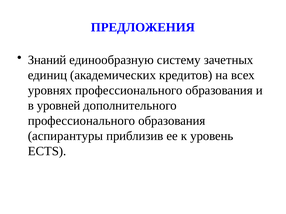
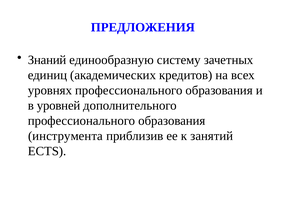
аспирантуры: аспирантуры -> инструмента (65, 136)
уровень: уровень -> занятий (212, 136)
